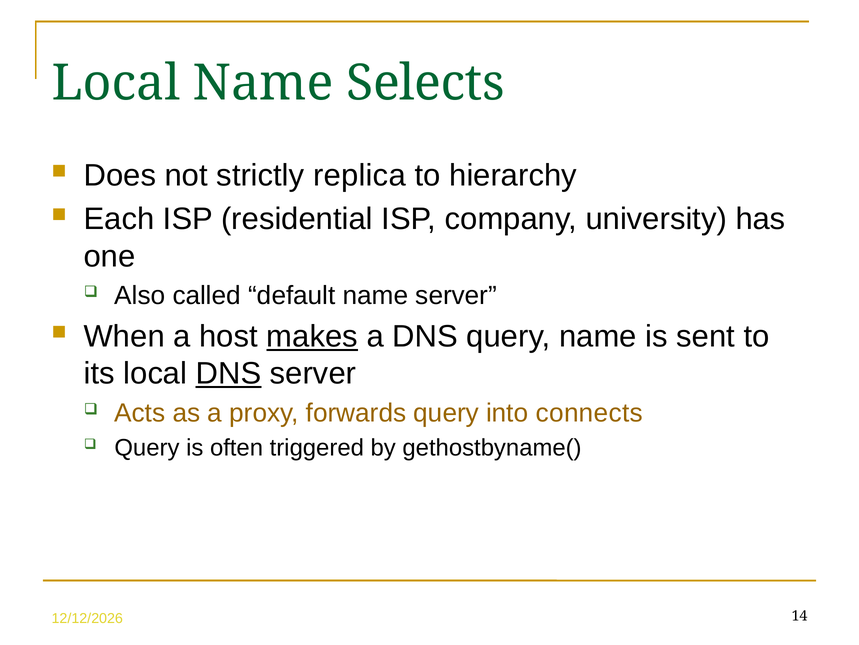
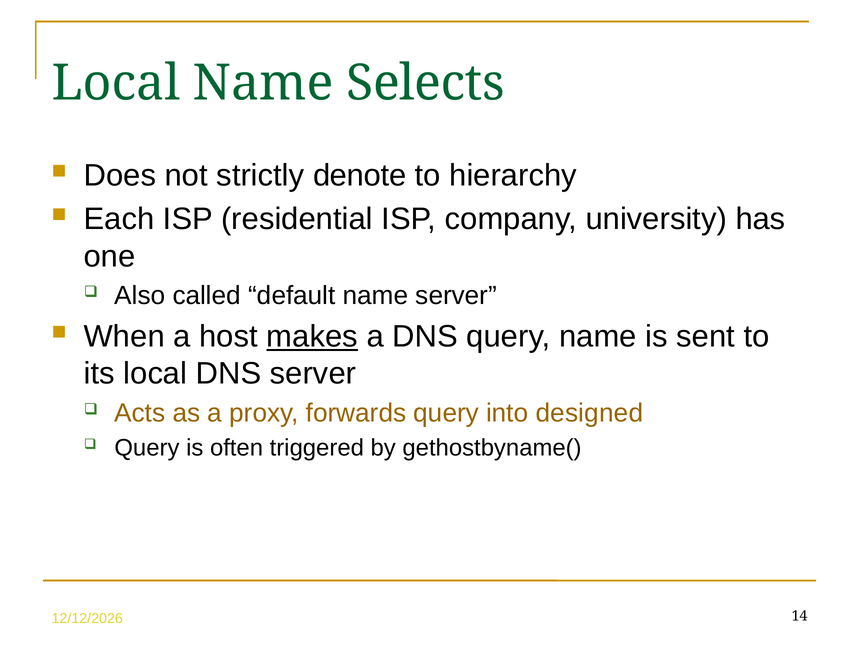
replica: replica -> denote (360, 175)
DNS underline: present -> none (228, 373)
connects: connects -> designed (589, 413)
